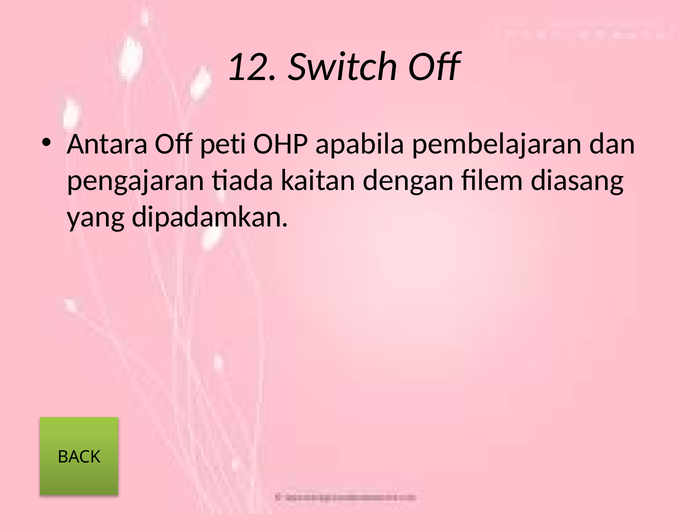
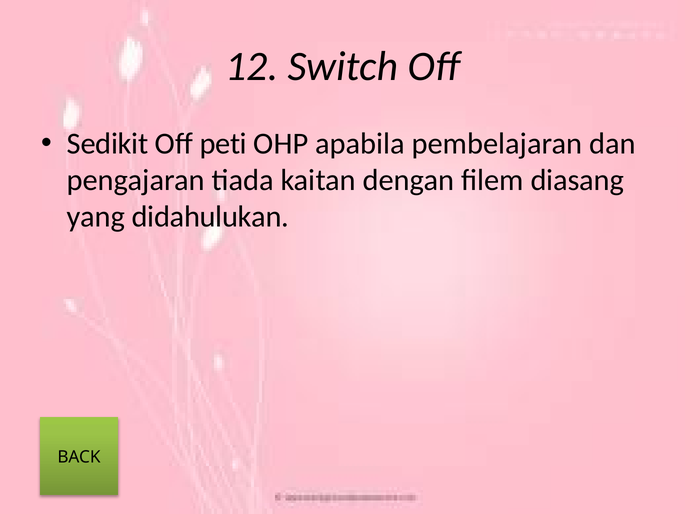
Antara: Antara -> Sedikit (107, 144)
dipadamkan: dipadamkan -> didahulukan (210, 217)
